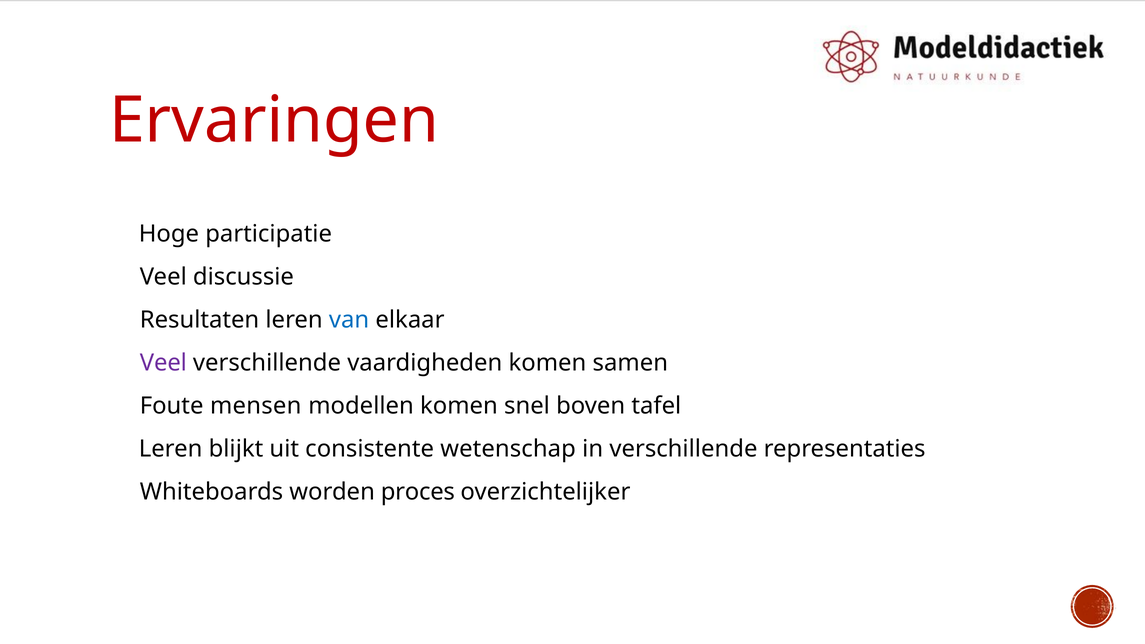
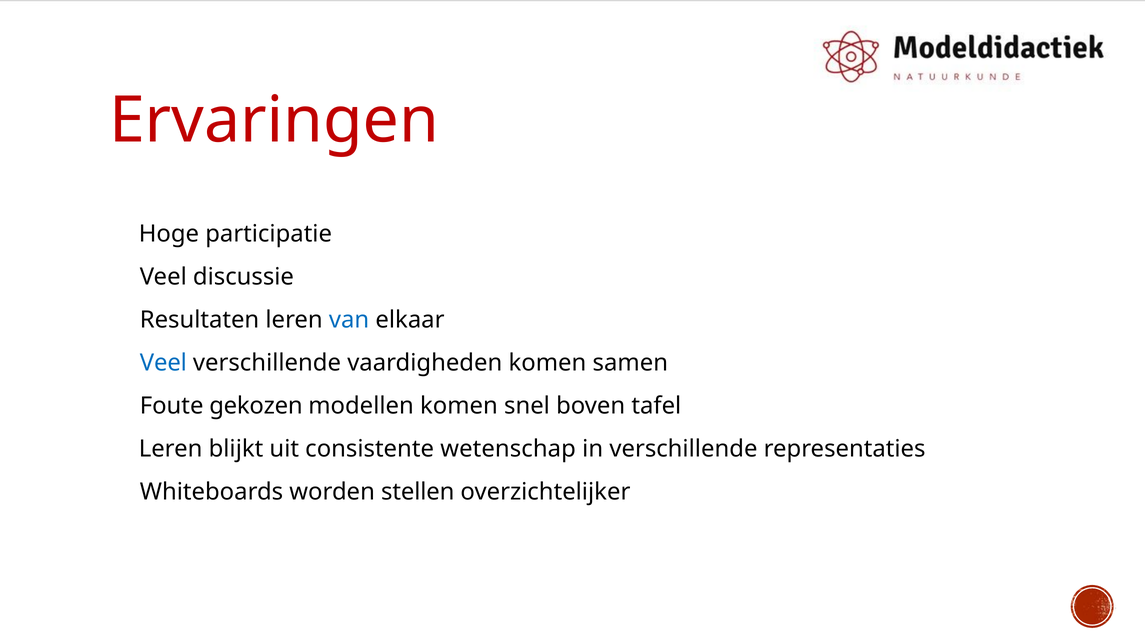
Veel colour: purple -> blue (163, 363)
mensen: mensen -> gekozen (256, 406)
proces: proces -> stellen (418, 492)
